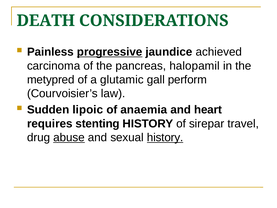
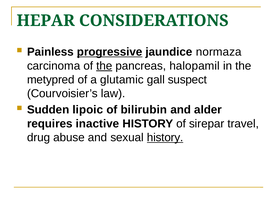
DEATH: DEATH -> HEPAR (46, 21)
achieved: achieved -> normaza (219, 52)
the underline: none -> present (104, 66)
perform: perform -> suspect (187, 80)
anaemia: anaemia -> bilirubin (144, 110)
heart: heart -> alder (208, 110)
stenting: stenting -> inactive (97, 123)
abuse underline: present -> none (69, 137)
